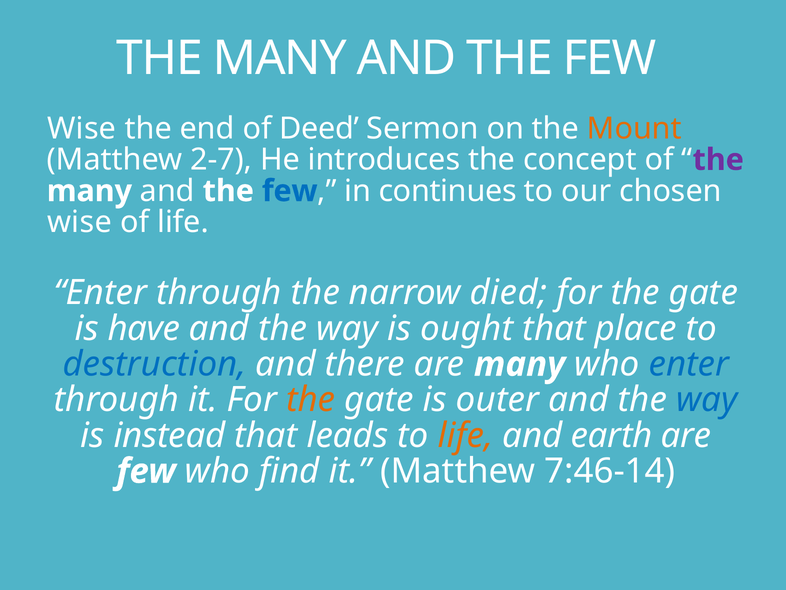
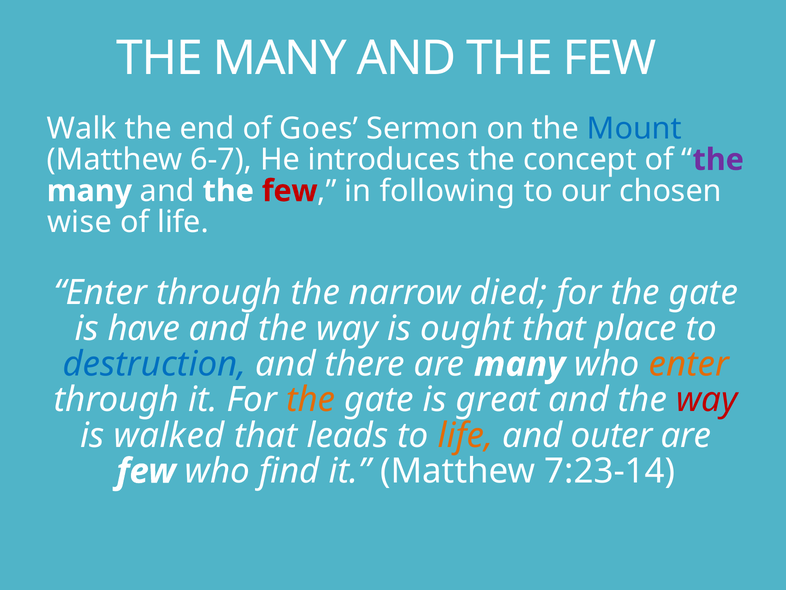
Wise: Wise -> Walk (82, 128)
Deed: Deed -> Goes (319, 128)
Mount colour: orange -> blue (634, 128)
2-7: 2-7 -> 6-7 (221, 160)
few colour: blue -> red (290, 191)
continues: continues -> following (447, 191)
enter colour: blue -> orange (689, 364)
outer: outer -> great (498, 400)
way colour: blue -> red (707, 400)
instead: instead -> walked (169, 435)
earth: earth -> outer (612, 435)
7:46-14: 7:46-14 -> 7:23-14 (610, 471)
